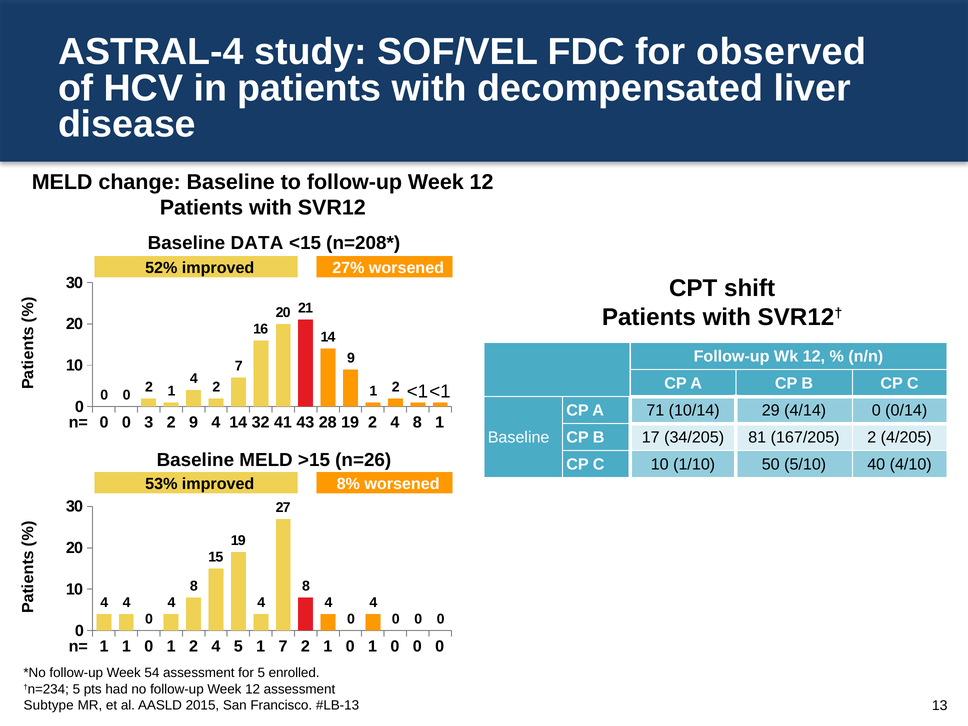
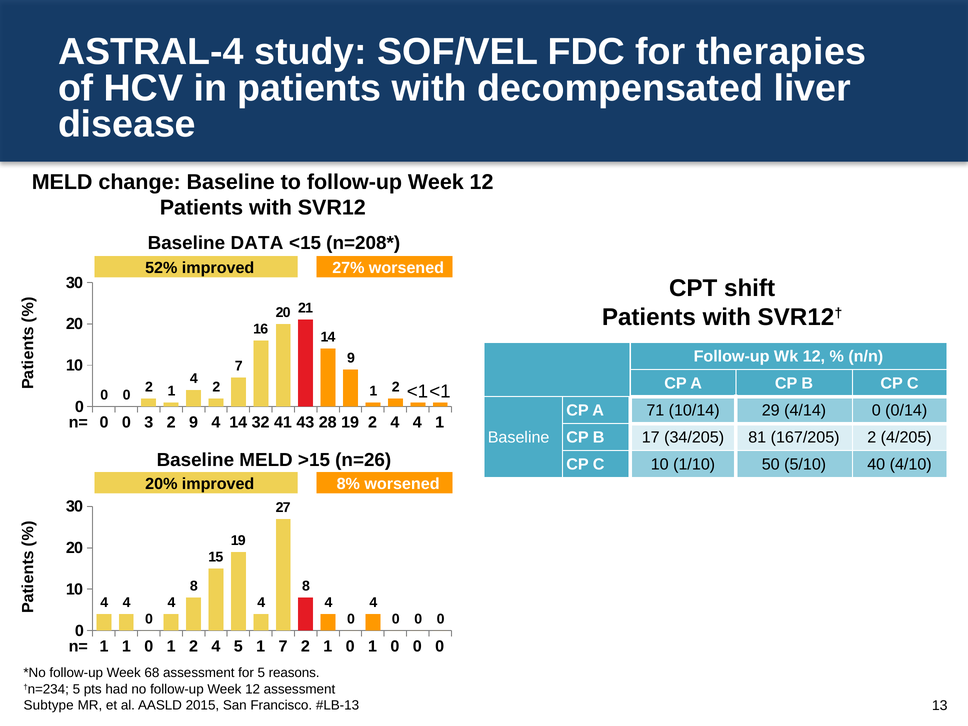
observed: observed -> therapies (781, 52)
2 4 8: 8 -> 4 (417, 422)
53%: 53% -> 20% (161, 484)
54: 54 -> 68 (152, 673)
enrolled: enrolled -> reasons (294, 673)
